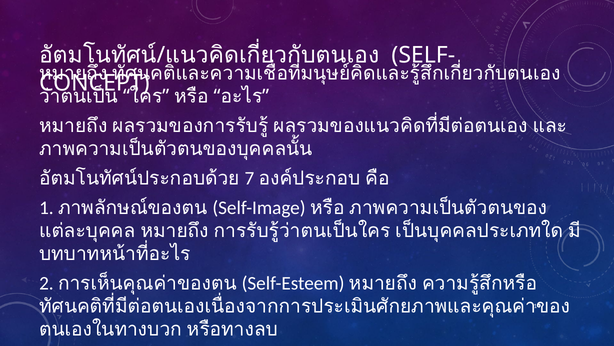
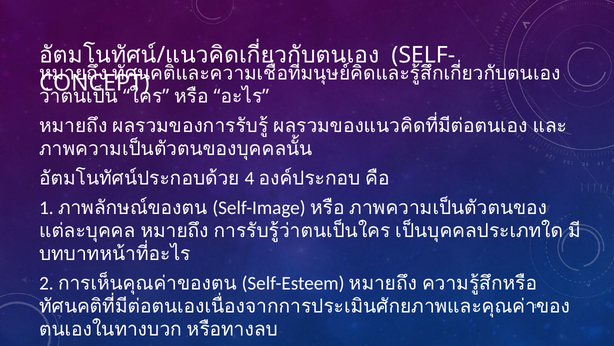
7: 7 -> 4 (249, 178)
